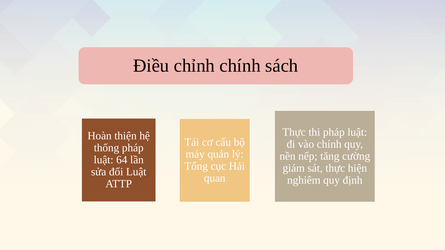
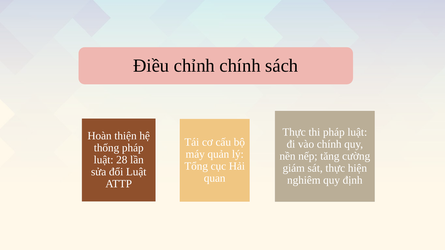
64: 64 -> 28 (122, 160)
